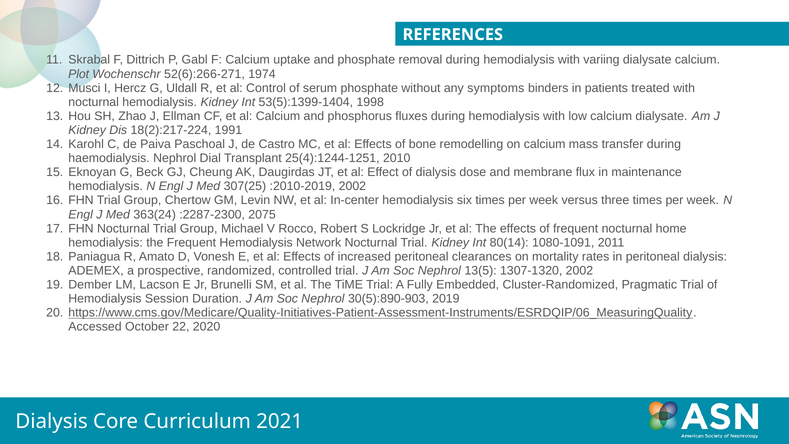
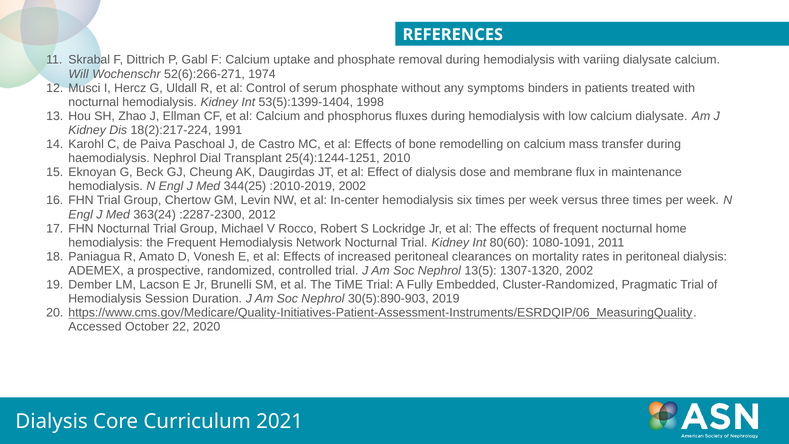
Plot: Plot -> Will (79, 74)
307(25: 307(25 -> 344(25 (245, 186)
2075: 2075 -> 2012 (262, 214)
80(14: 80(14 -> 80(60 (509, 242)
